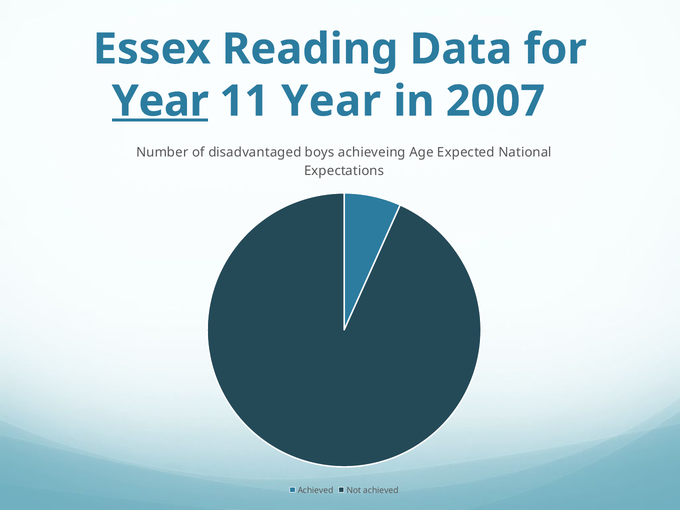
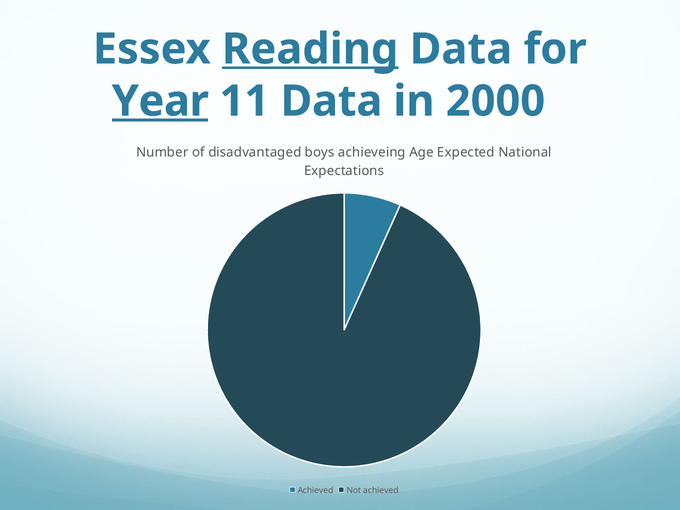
Reading underline: none -> present (310, 49)
11 Year: Year -> Data (331, 101)
2007: 2007 -> 2000 (495, 101)
